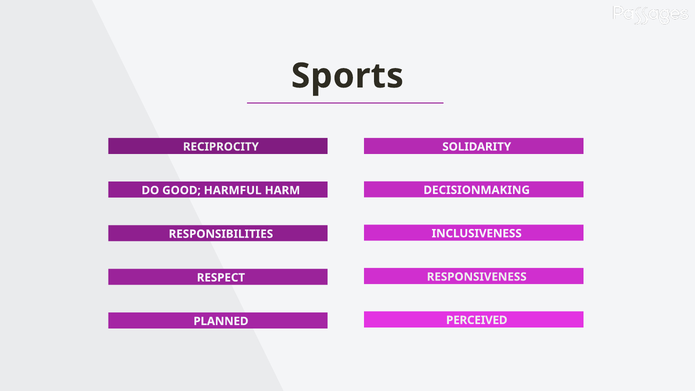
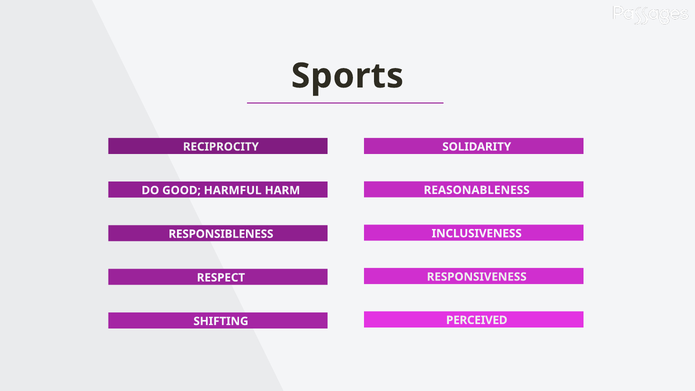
DECISIONMAKING: DECISIONMAKING -> REASONABLENESS (477, 190)
RESPONSIBILITIES: RESPONSIBILITIES -> RESPONSIBLENESS (221, 234)
PLANNED: PLANNED -> SHIFTING (221, 321)
